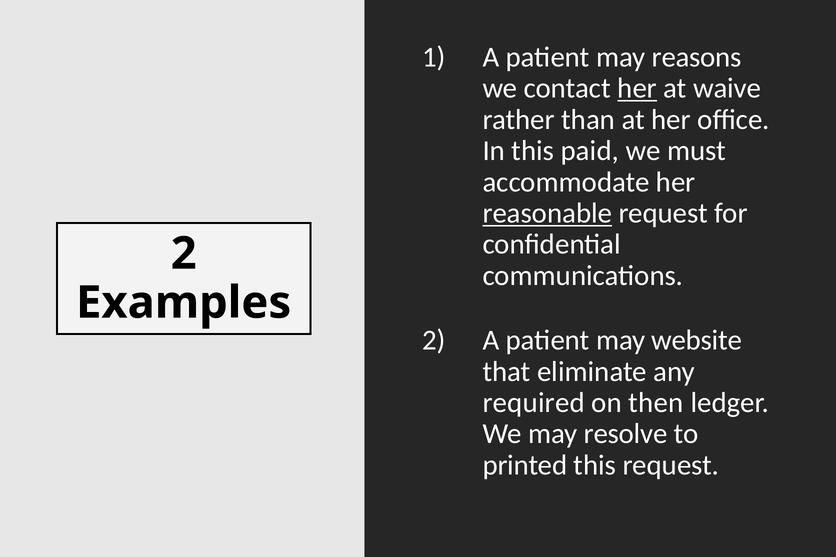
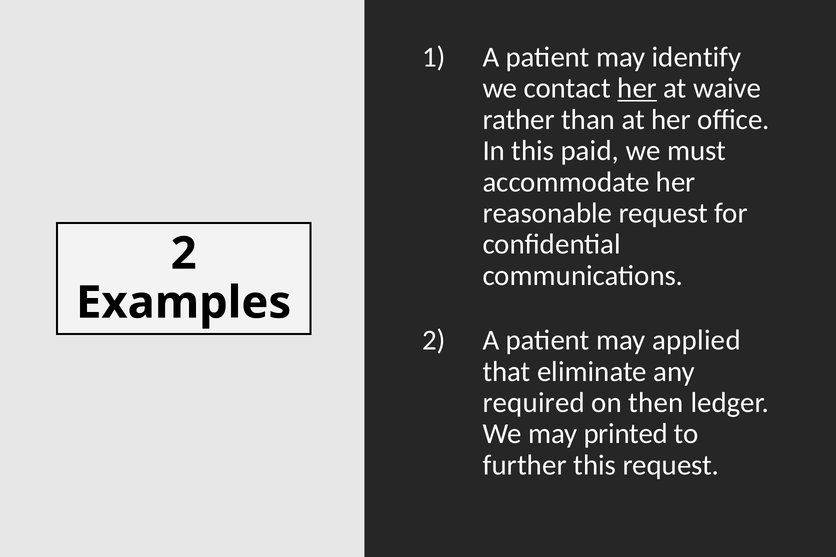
reasons: reasons -> identify (697, 57)
reasonable underline: present -> none (547, 213)
website: website -> applied (696, 341)
resolve: resolve -> printed (626, 434)
printed: printed -> further (525, 465)
